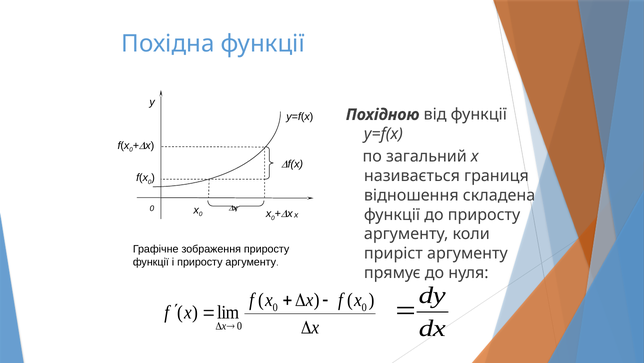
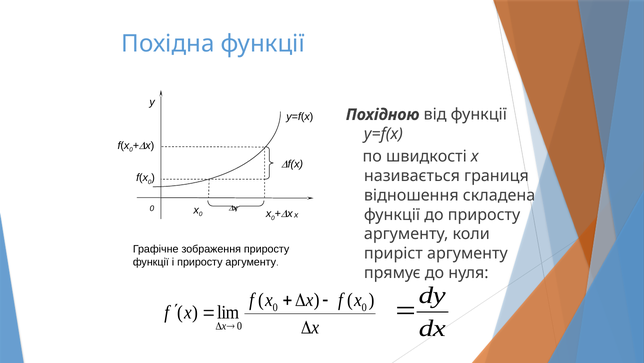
загальний: загальний -> швидкості (426, 156)
